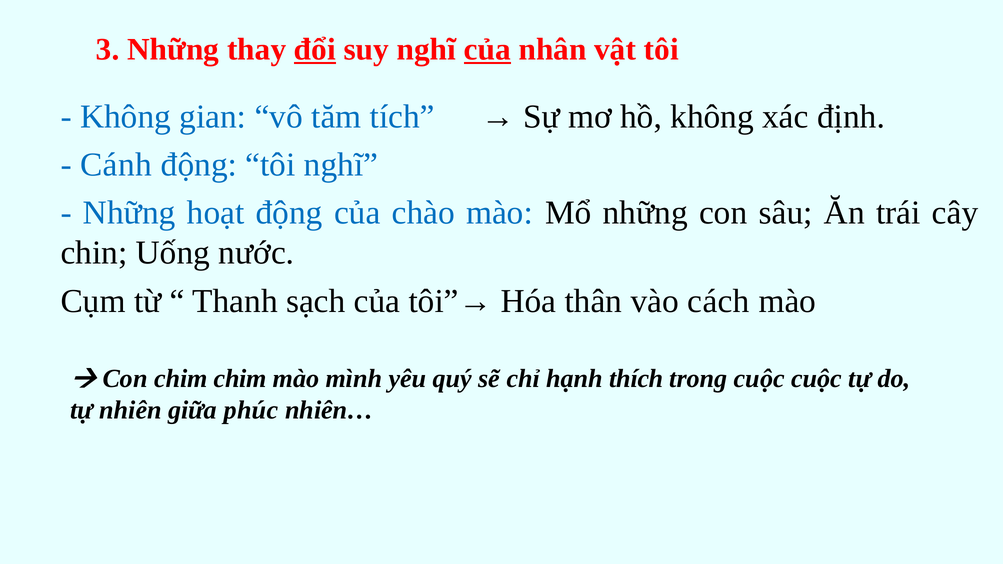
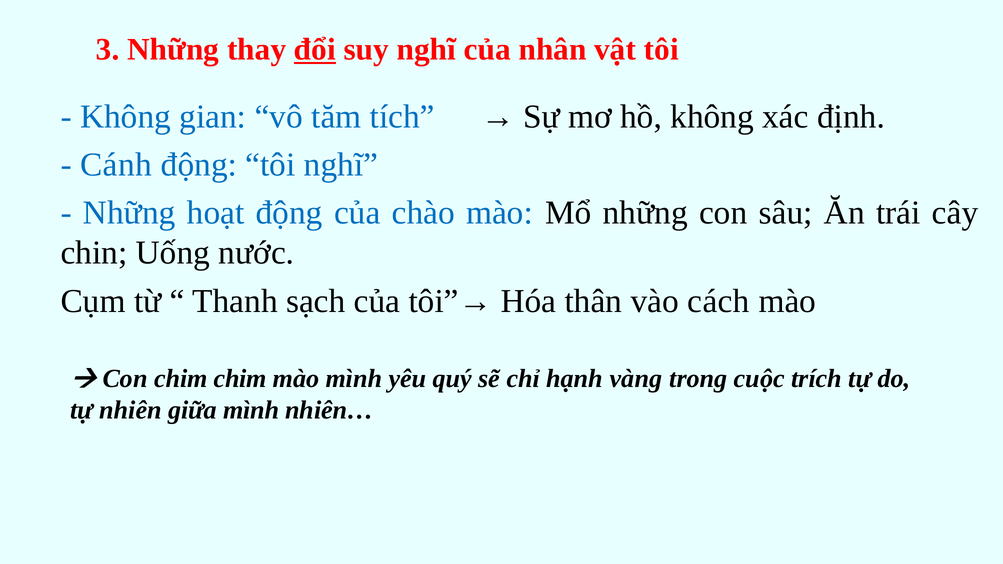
của underline: present -> none (487, 50)
thích: thích -> vàng (636, 379)
cuộc cuộc: cuộc -> trích (816, 379)
giữa phúc: phúc -> mình (251, 410)
